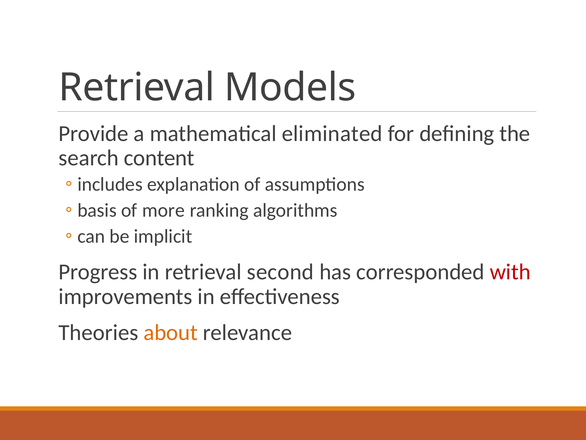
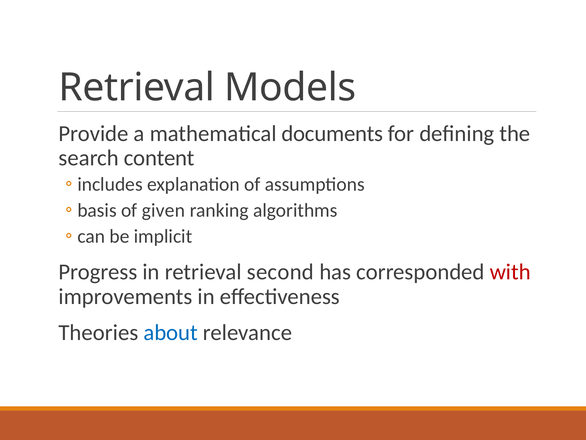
eliminated: eliminated -> documents (332, 133)
more: more -> given (164, 210)
about colour: orange -> blue (171, 332)
